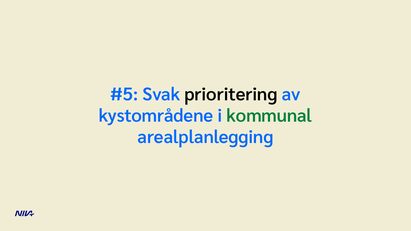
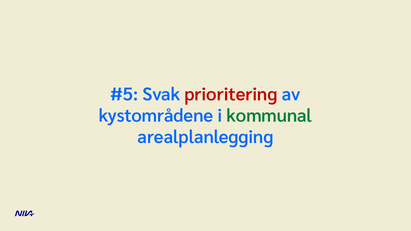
prioritering colour: black -> red (231, 95)
